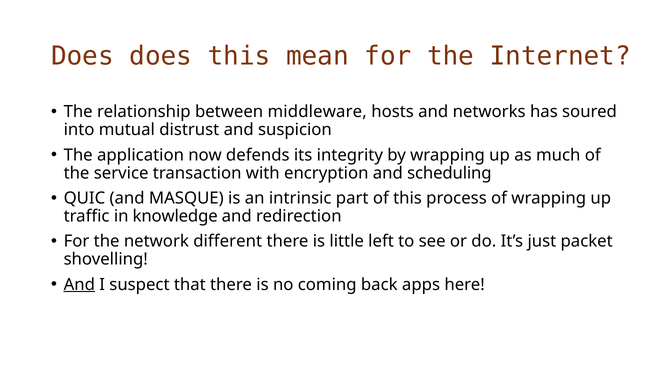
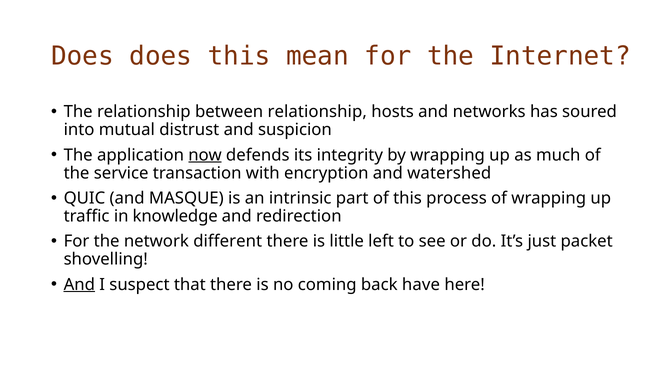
between middleware: middleware -> relationship (317, 112)
now underline: none -> present (205, 155)
scheduling: scheduling -> watershed (449, 173)
apps: apps -> have (421, 284)
